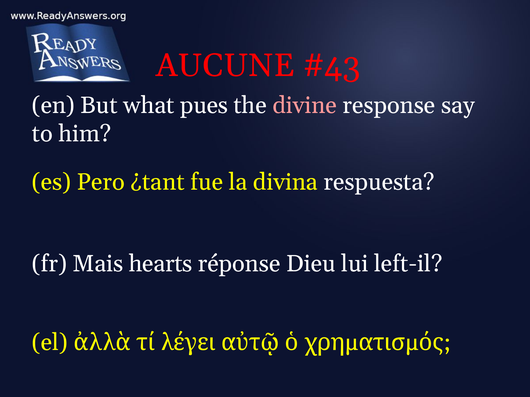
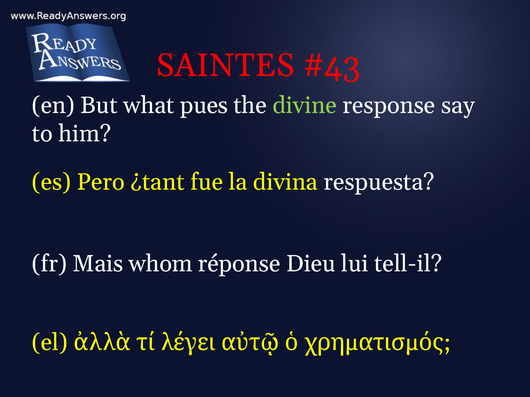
AUCUNE: AUCUNE -> SAINTES (225, 65)
divine colour: pink -> light green (305, 106)
hearts: hearts -> whom (161, 264)
left-il: left-il -> tell-il (408, 264)
